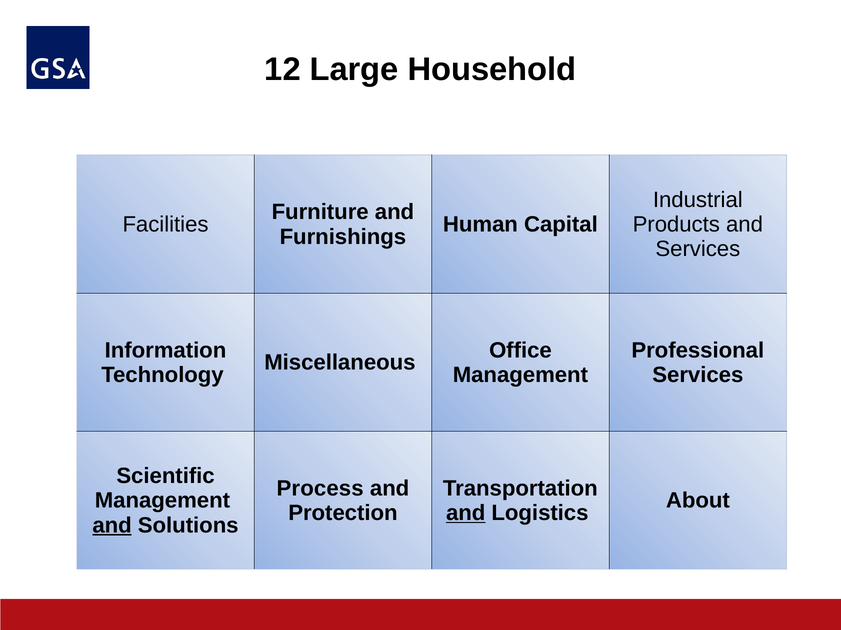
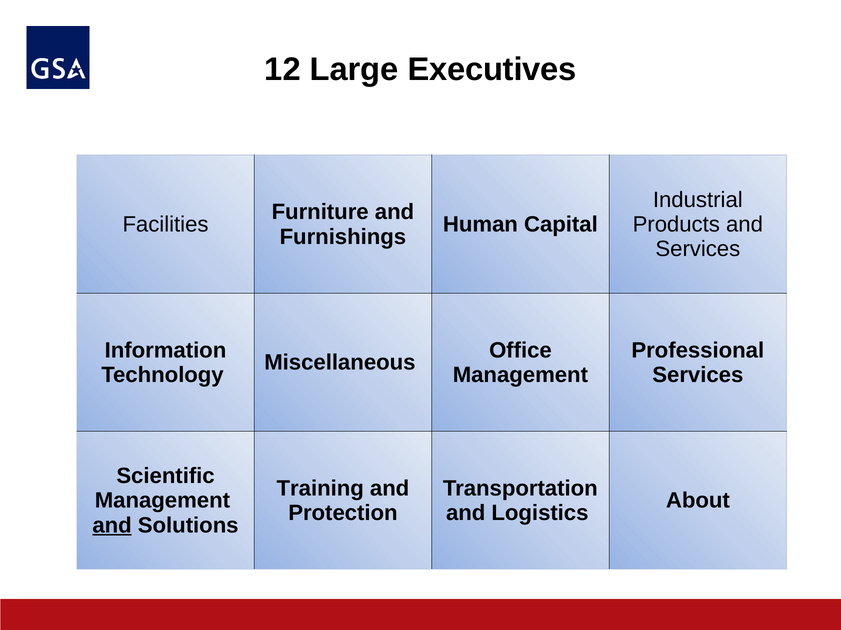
Household: Household -> Executives (492, 69)
Process: Process -> Training (320, 489)
and underline: present -> none (466, 514)
